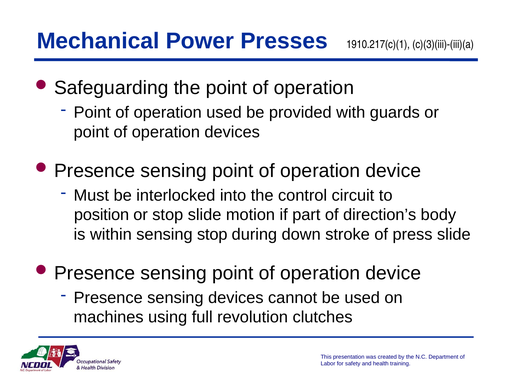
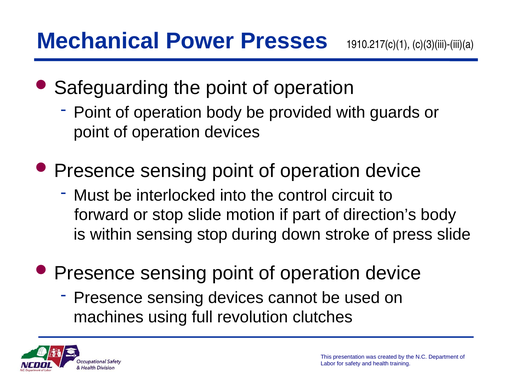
operation used: used -> body (224, 113)
position: position -> forward (101, 215)
